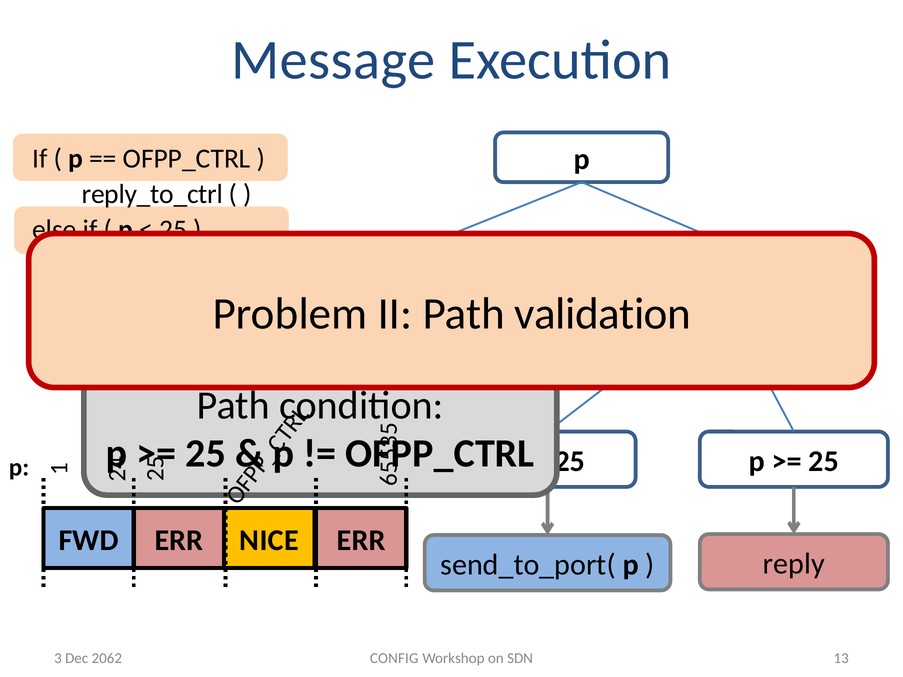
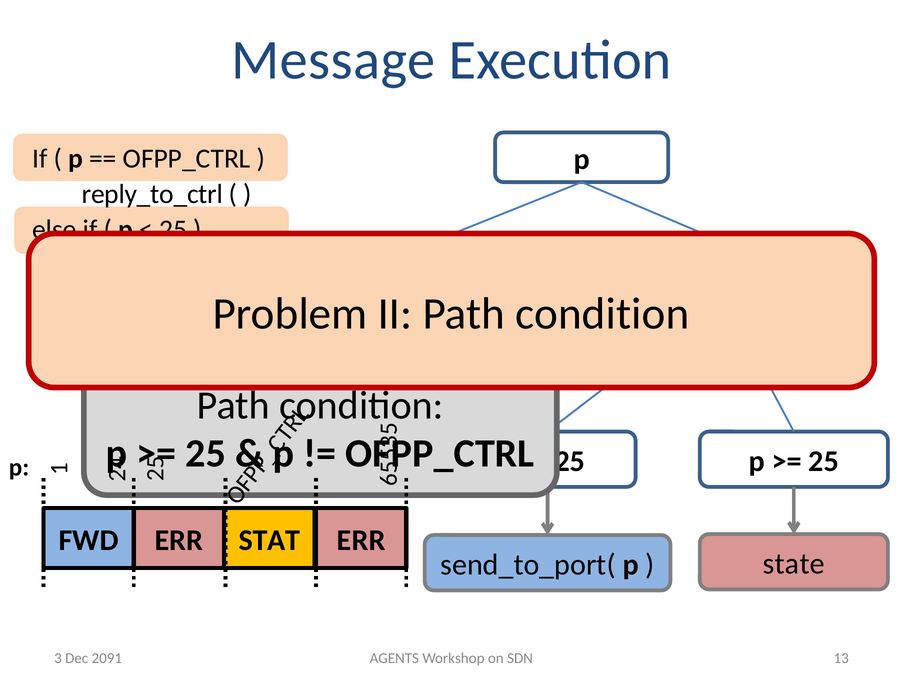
II Path validation: validation -> condition (602, 314)
NICE: NICE -> STAT (269, 540)
reply: reply -> state (794, 564)
CONFIG: CONFIG -> AGENTS (394, 658)
2062: 2062 -> 2091 (107, 659)
